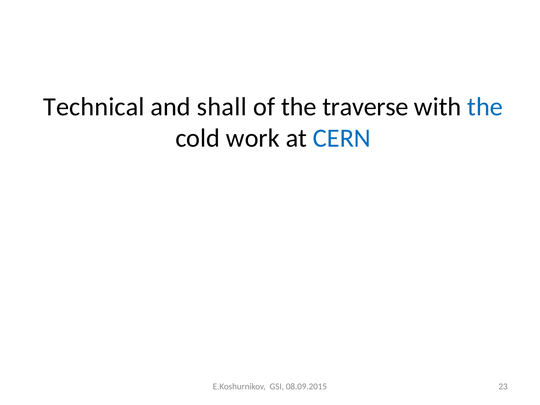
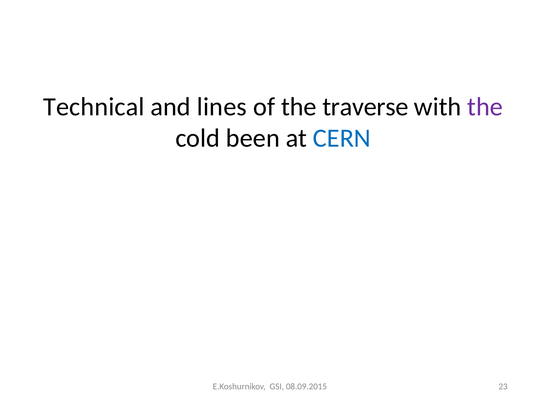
shall: shall -> lines (222, 107)
the colour: blue -> purple (485, 107)
work: work -> been (253, 138)
